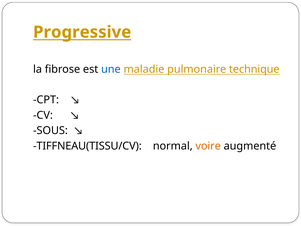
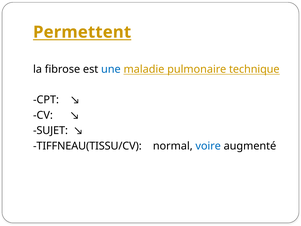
Progressive: Progressive -> Permettent (82, 32)
SOUS: SOUS -> SUJET (50, 131)
voire colour: orange -> blue (208, 146)
